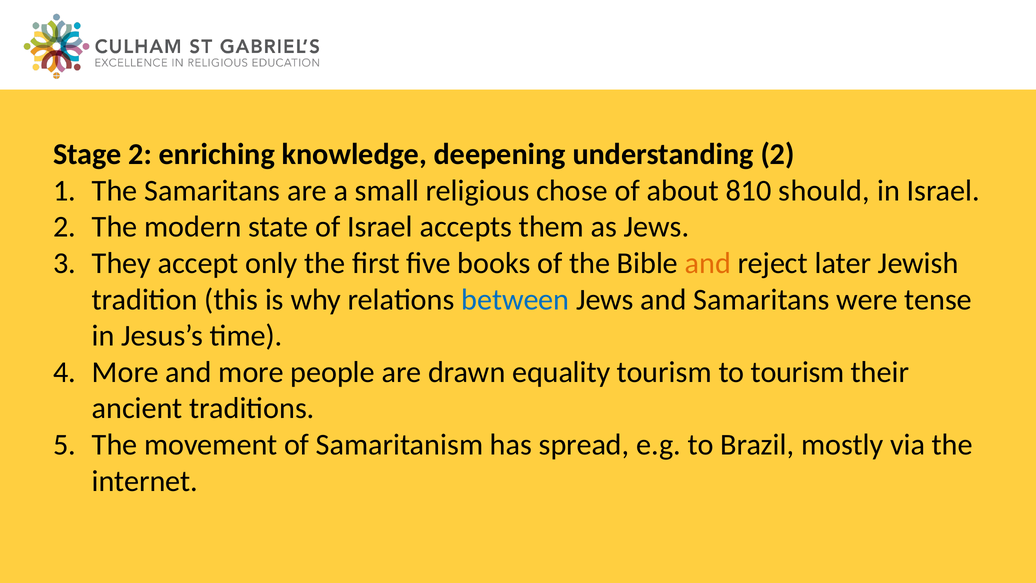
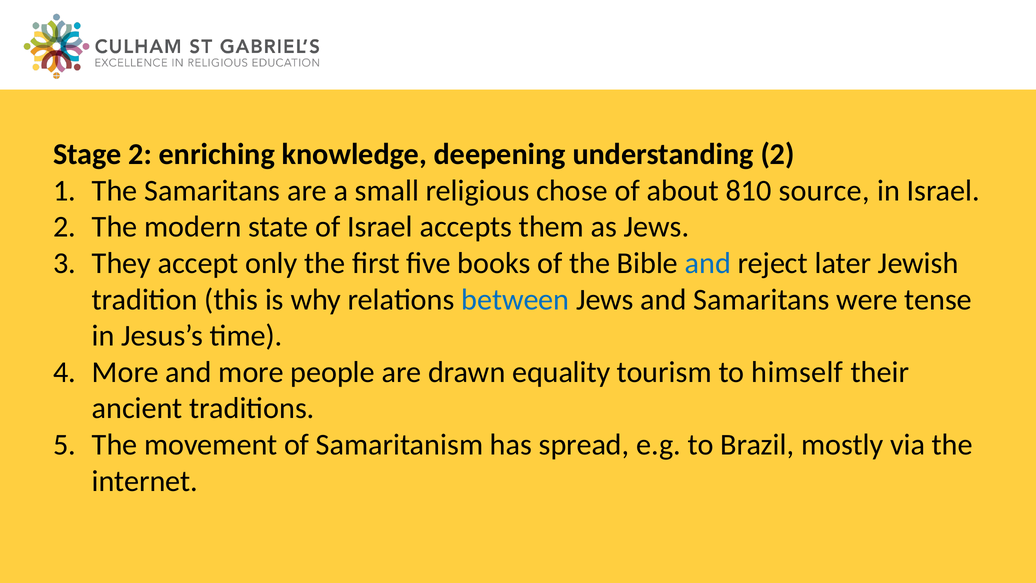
should: should -> source (824, 191)
and colour: orange -> blue (708, 263)
to tourism: tourism -> himself (797, 372)
